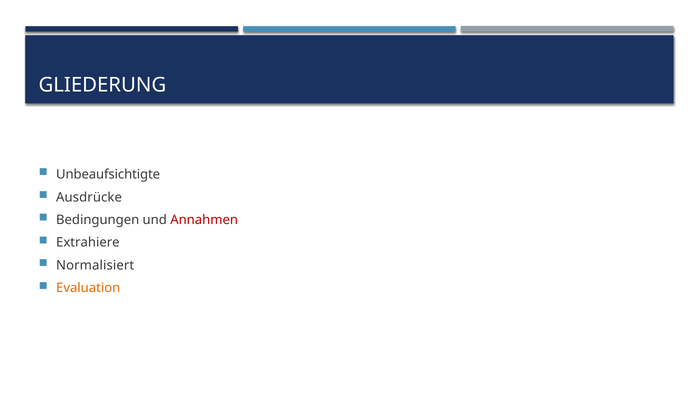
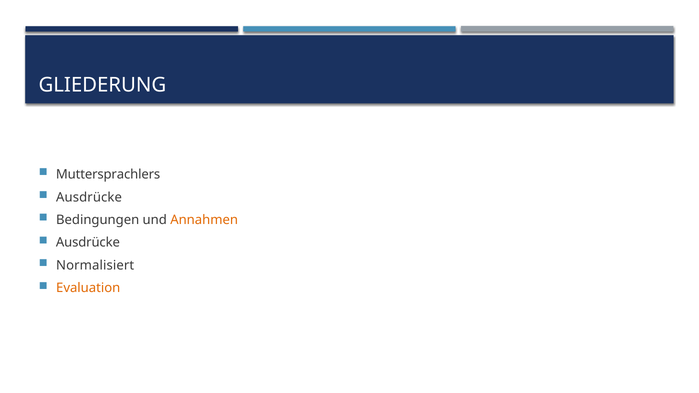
Unbeaufsichtigte: Unbeaufsichtigte -> Muttersprachlers (108, 175)
Annahmen colour: red -> orange (204, 220)
Extrahiere: Extrahiere -> Ausdrücke (88, 243)
